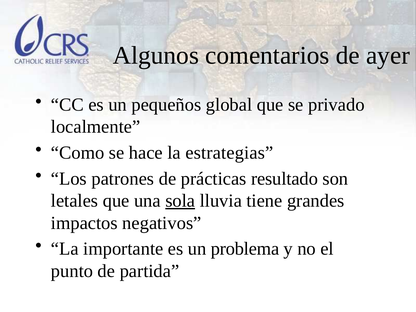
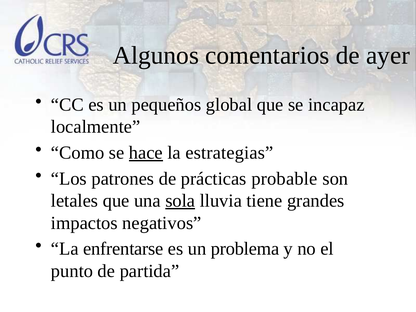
privado: privado -> incapaz (336, 105)
hace underline: none -> present (146, 153)
resultado: resultado -> probable (284, 179)
importante: importante -> enfrentarse (123, 249)
